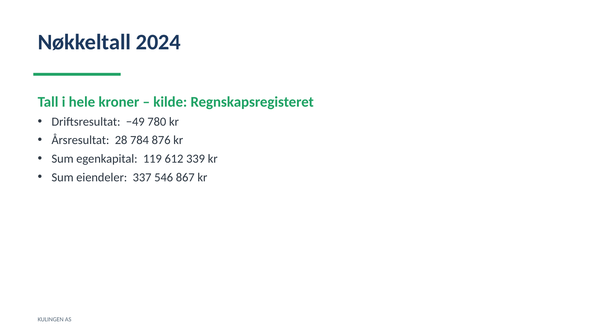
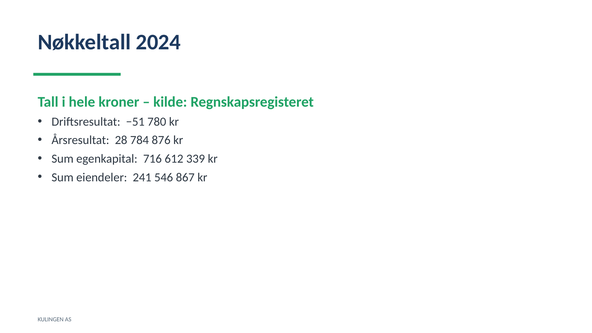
−49: −49 -> −51 (135, 122)
119: 119 -> 716 (152, 159)
337: 337 -> 241 (142, 177)
